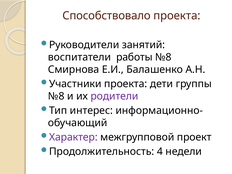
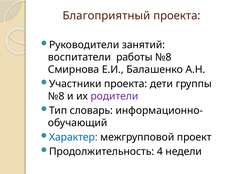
Способствовало: Способствовало -> Благоприятный (106, 16)
интерес: интерес -> словарь (91, 111)
Характер colour: purple -> blue (73, 137)
